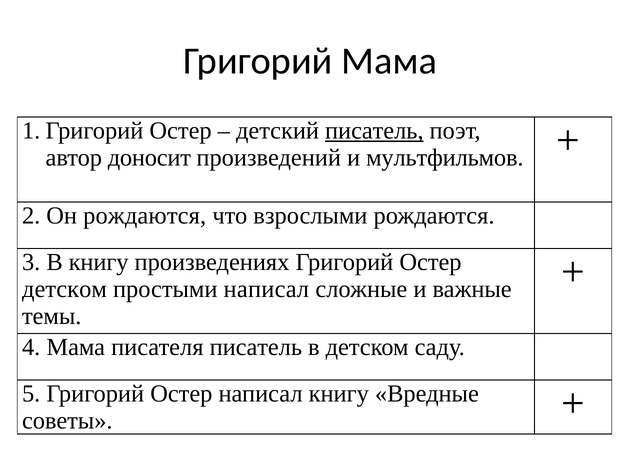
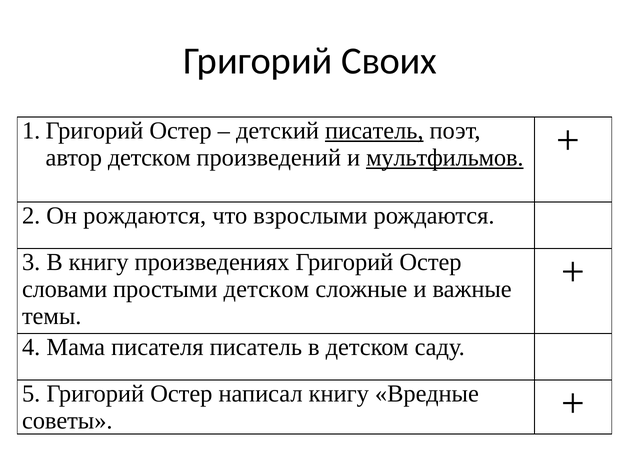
Григорий Мама: Мама -> Своих (389, 61)
автор доносит: доносит -> детском (149, 158)
мультфильмов underline: none -> present (445, 158)
детском: детском -> словами (65, 289)
простыми написал: написал -> детском (266, 289)
